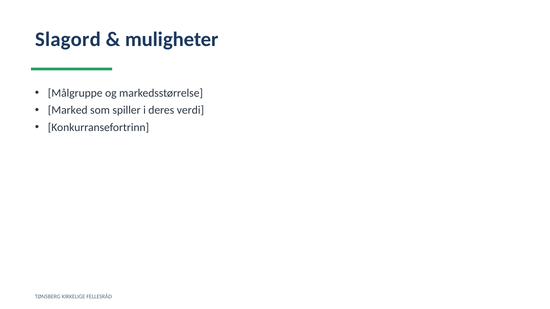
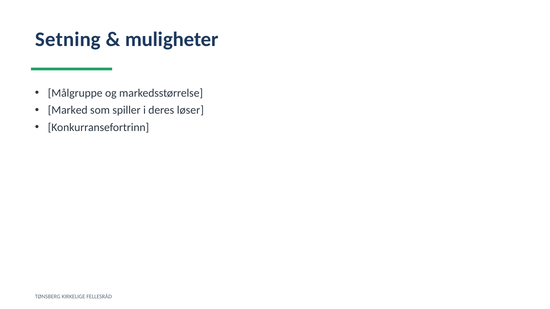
Slagord: Slagord -> Setning (68, 39)
verdi: verdi -> løser (190, 110)
